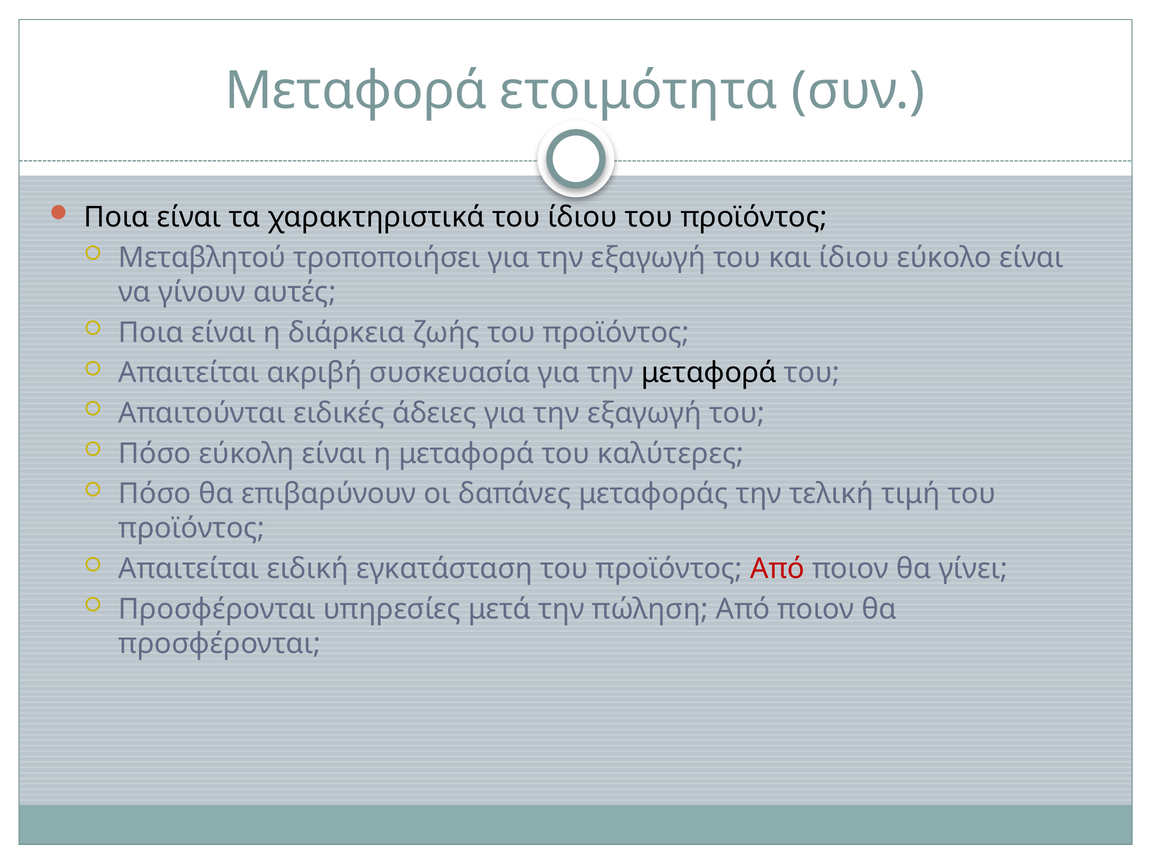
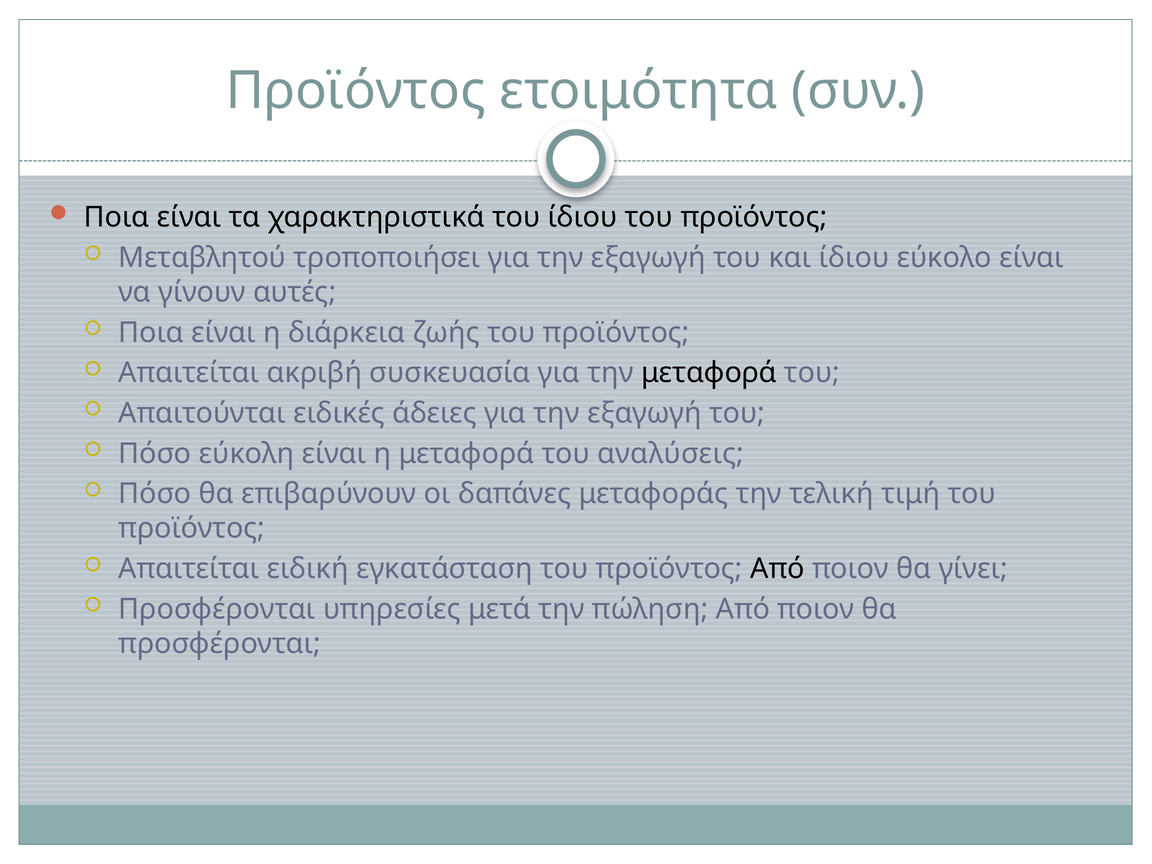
Μεταφορά: Μεταφορά -> Προϊόντος (356, 91)
καλύτερες: καλύτερες -> αναλύσεις (671, 454)
Από colour: red -> black (777, 569)
